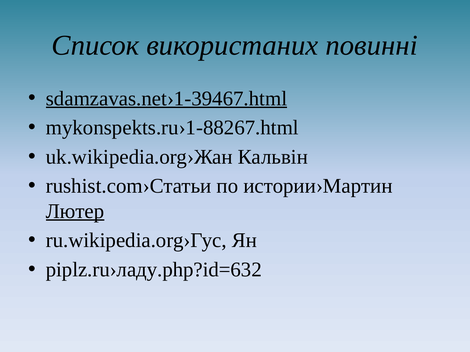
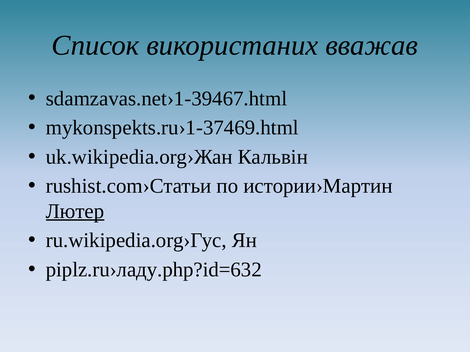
повинні: повинні -> вважав (372, 45)
sdamzavas.net›1-39467.html underline: present -> none (166, 99)
mykonspekts.ru›1-88267.html: mykonspekts.ru›1-88267.html -> mykonspekts.ru›1-37469.html (172, 128)
